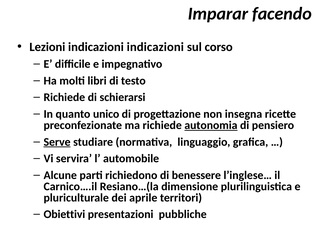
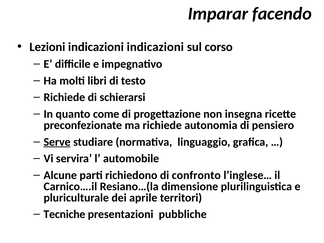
unico: unico -> come (106, 114)
autonomia underline: present -> none (211, 125)
benessere: benessere -> confronto (196, 175)
Obiettivi: Obiettivi -> Tecniche (64, 214)
